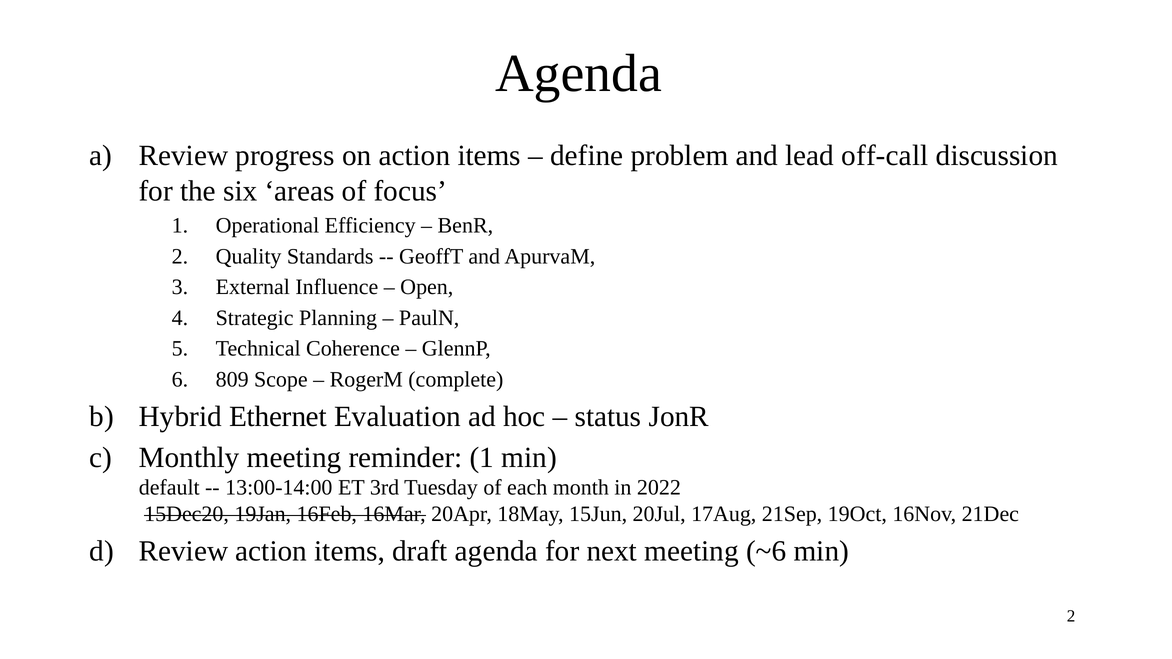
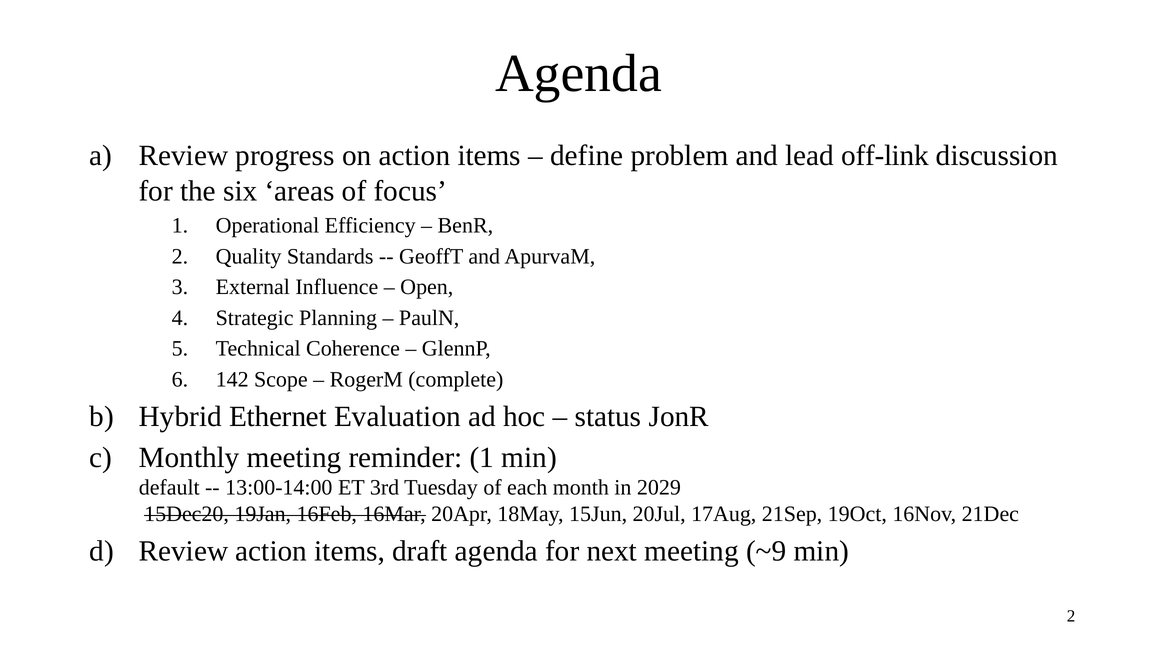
off-call: off-call -> off-link (885, 156)
809: 809 -> 142 (232, 380)
2022: 2022 -> 2029 (659, 488)
~6: ~6 -> ~9 (766, 551)
